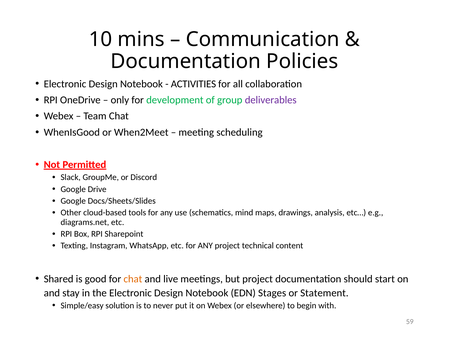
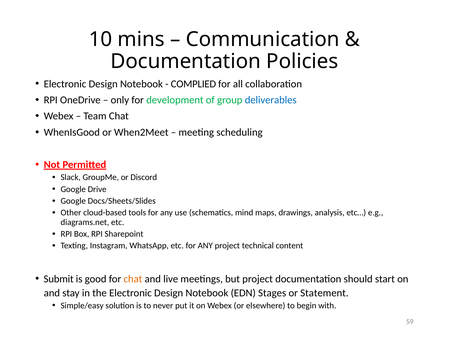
ACTIVITIES: ACTIVITIES -> COMPLIED (193, 84)
deliverables colour: purple -> blue (271, 100)
Shared: Shared -> Submit (59, 279)
